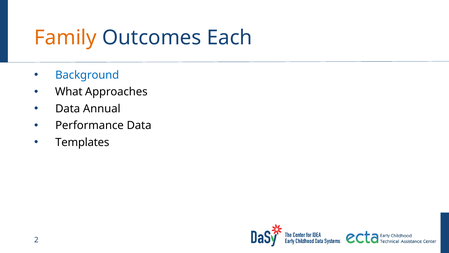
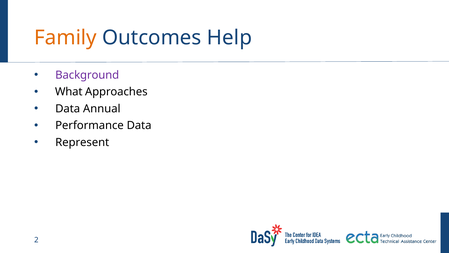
Each: Each -> Help (229, 38)
Background colour: blue -> purple (87, 75)
Templates: Templates -> Represent (82, 142)
